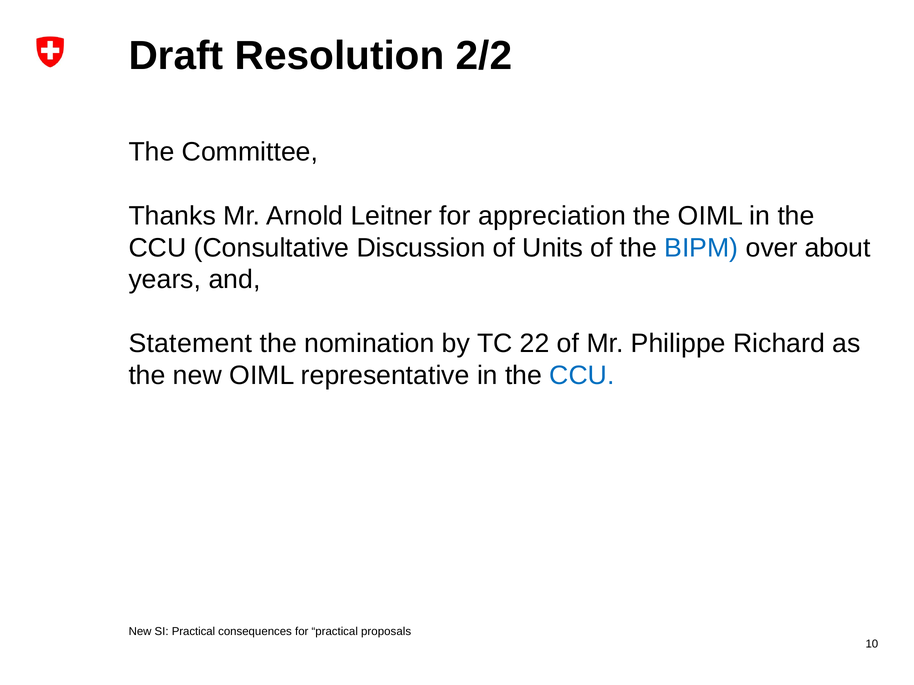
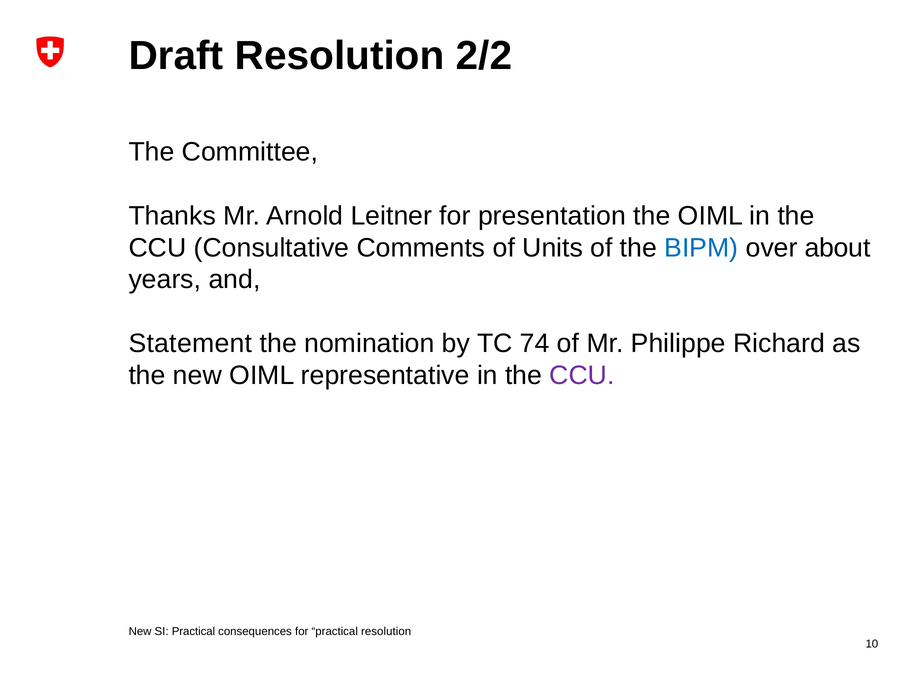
appreciation: appreciation -> presentation (552, 216)
Discussion: Discussion -> Comments (421, 248)
22: 22 -> 74 (535, 344)
CCU colour: blue -> purple (582, 376)
practical proposals: proposals -> resolution (386, 632)
